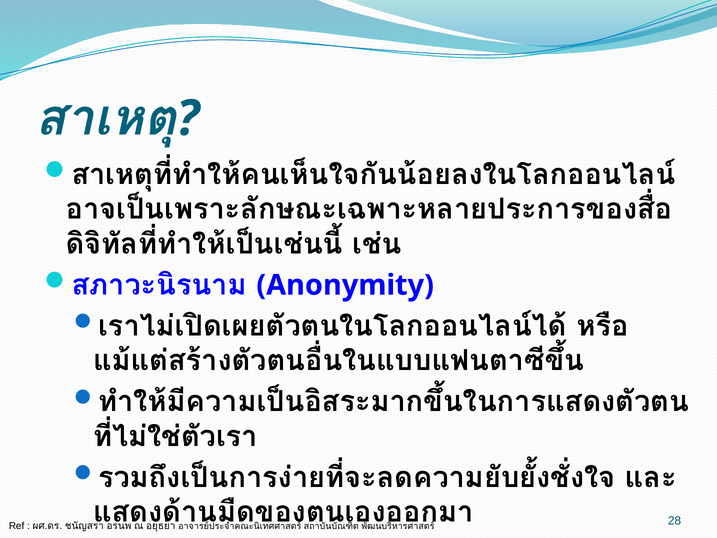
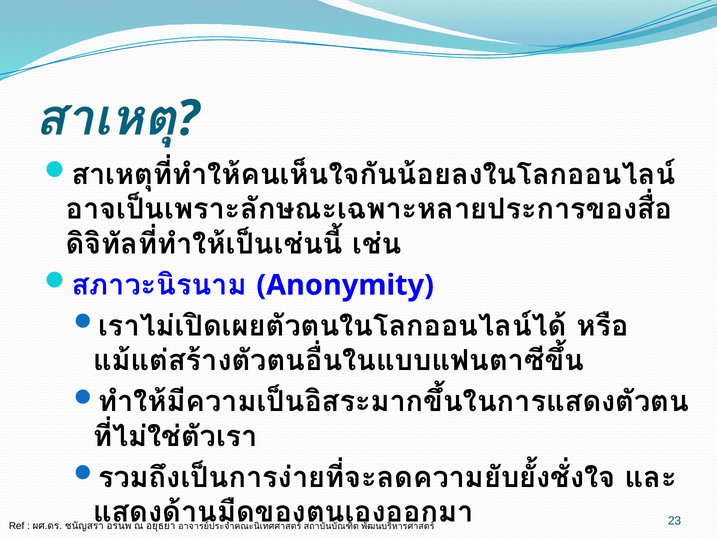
28: 28 -> 23 (675, 521)
